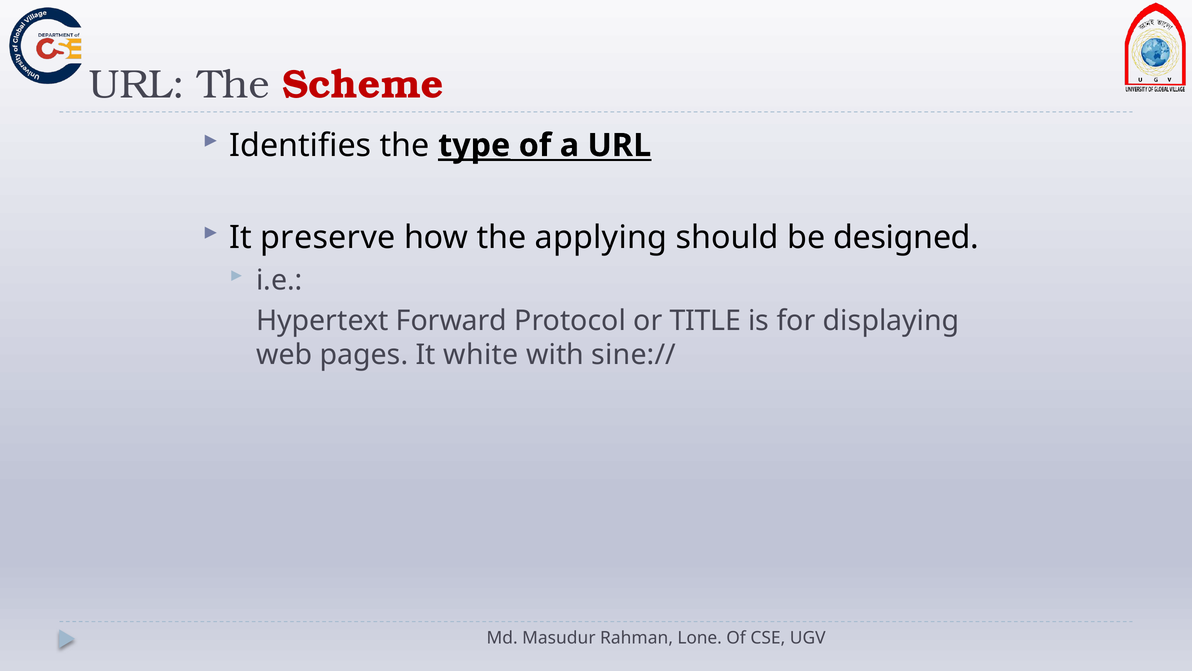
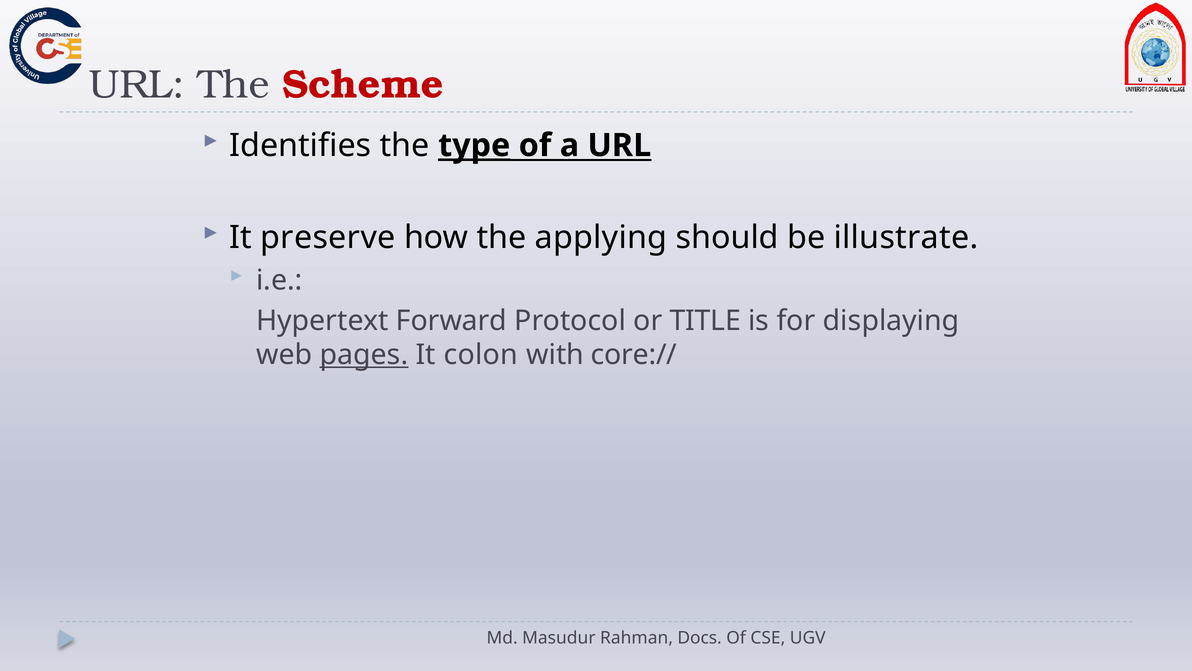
designed: designed -> illustrate (906, 238)
pages underline: none -> present (364, 355)
white: white -> colon (481, 355)
sine://: sine:// -> core:// (634, 355)
Lone: Lone -> Docs (700, 638)
